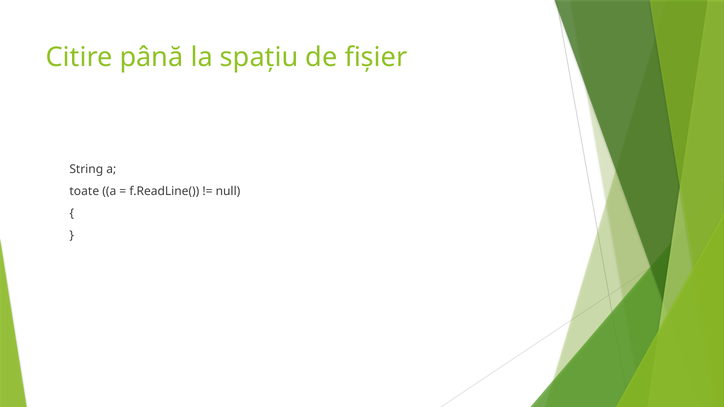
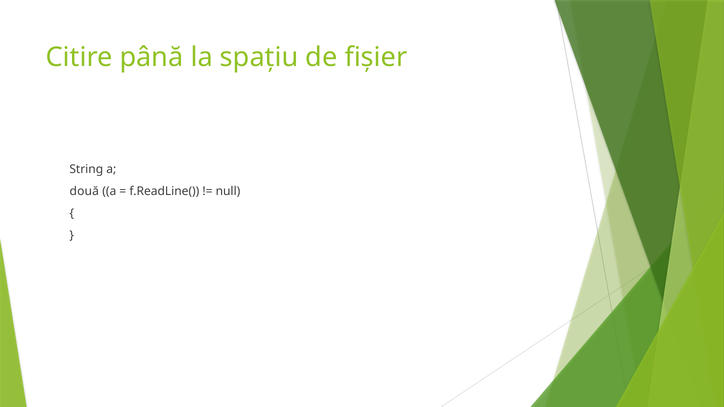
toate: toate -> două (84, 192)
